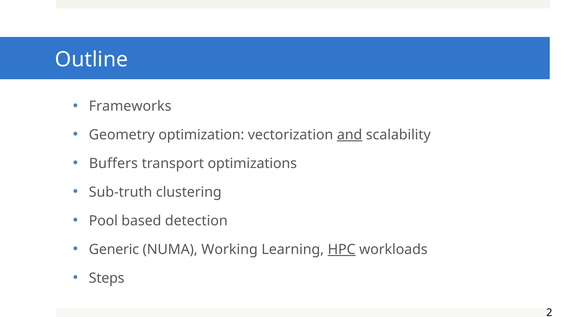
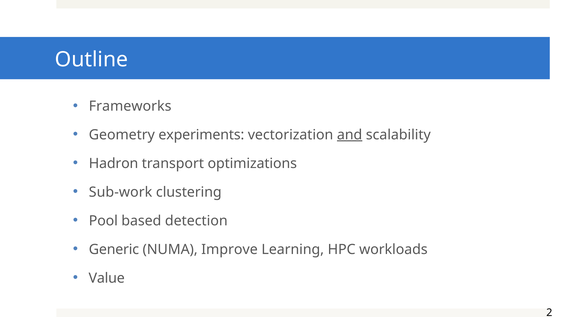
optimization: optimization -> experiments (201, 135)
Buffers: Buffers -> Hadron (114, 164)
Sub-truth: Sub-truth -> Sub-work (121, 192)
Working: Working -> Improve (230, 250)
HPC underline: present -> none (342, 250)
Steps: Steps -> Value (107, 278)
